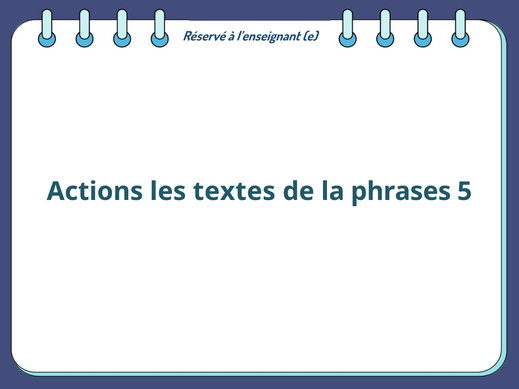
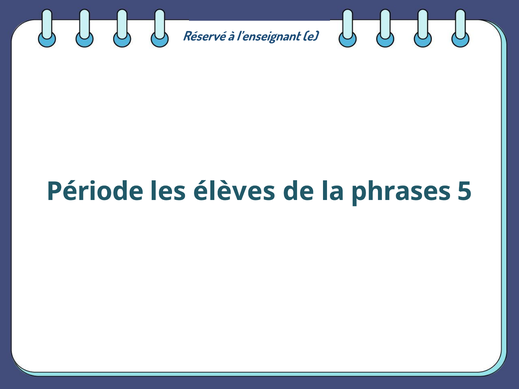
Actions: Actions -> Période (95, 192)
textes: textes -> élèves (234, 192)
